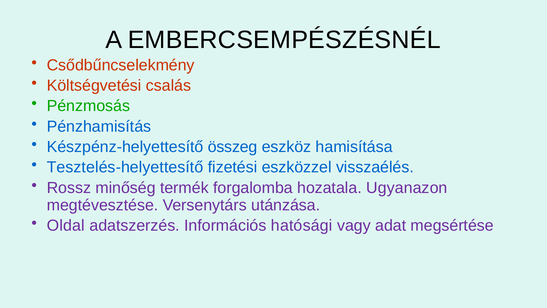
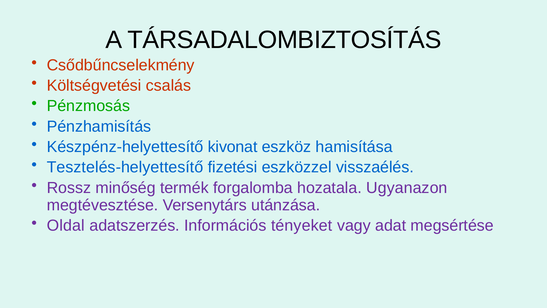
EMBERCSEMPÉSZÉSNÉL: EMBERCSEMPÉSZÉSNÉL -> TÁRSADALOMBIZTOSÍTÁS (284, 40)
összeg: összeg -> kivonat (233, 147)
hatósági: hatósági -> tényeket (302, 225)
